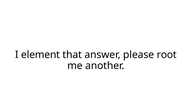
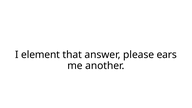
root: root -> ears (167, 55)
